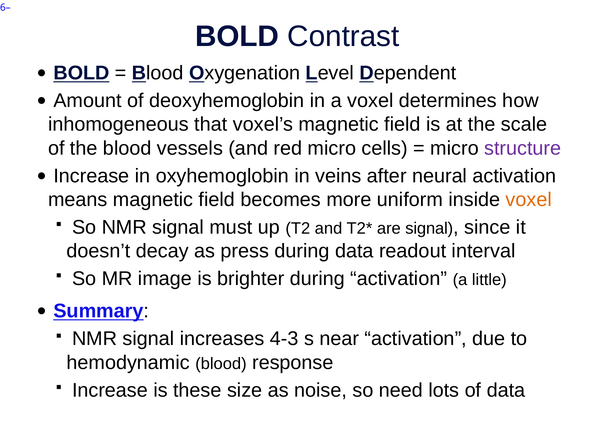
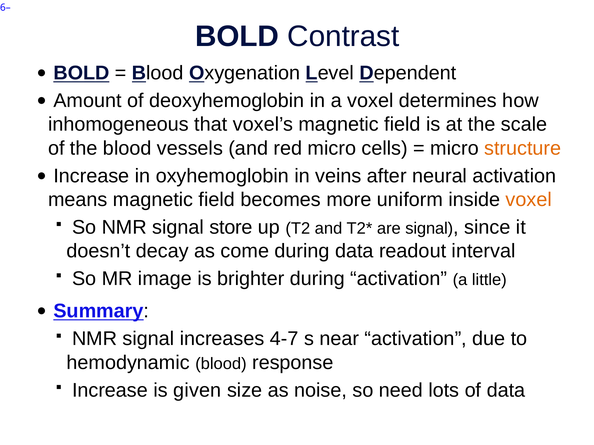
structure colour: purple -> orange (523, 148)
must: must -> store (231, 228)
press: press -> come (245, 251)
4-3: 4-3 -> 4-7 (284, 339)
these: these -> given (197, 391)
